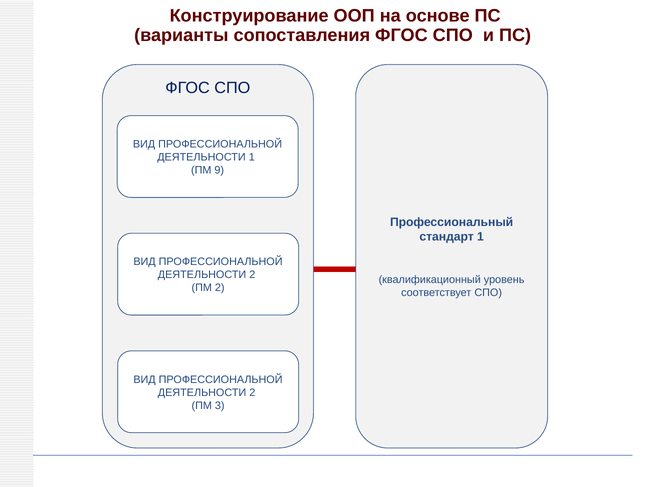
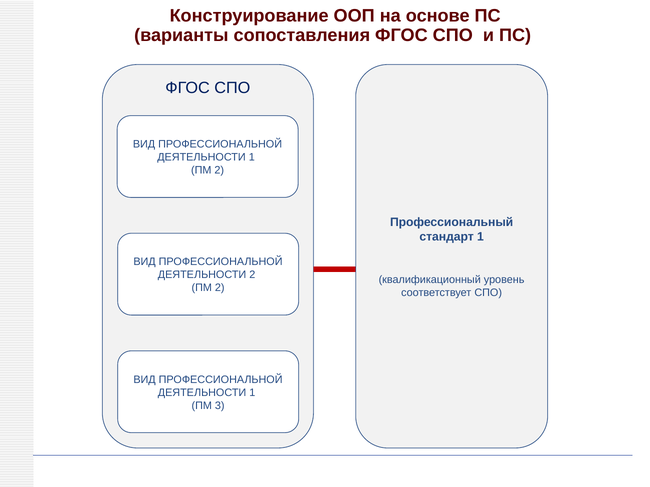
9: 9 -> 2 (219, 170)
2: 2 -> 1 (252, 393)
